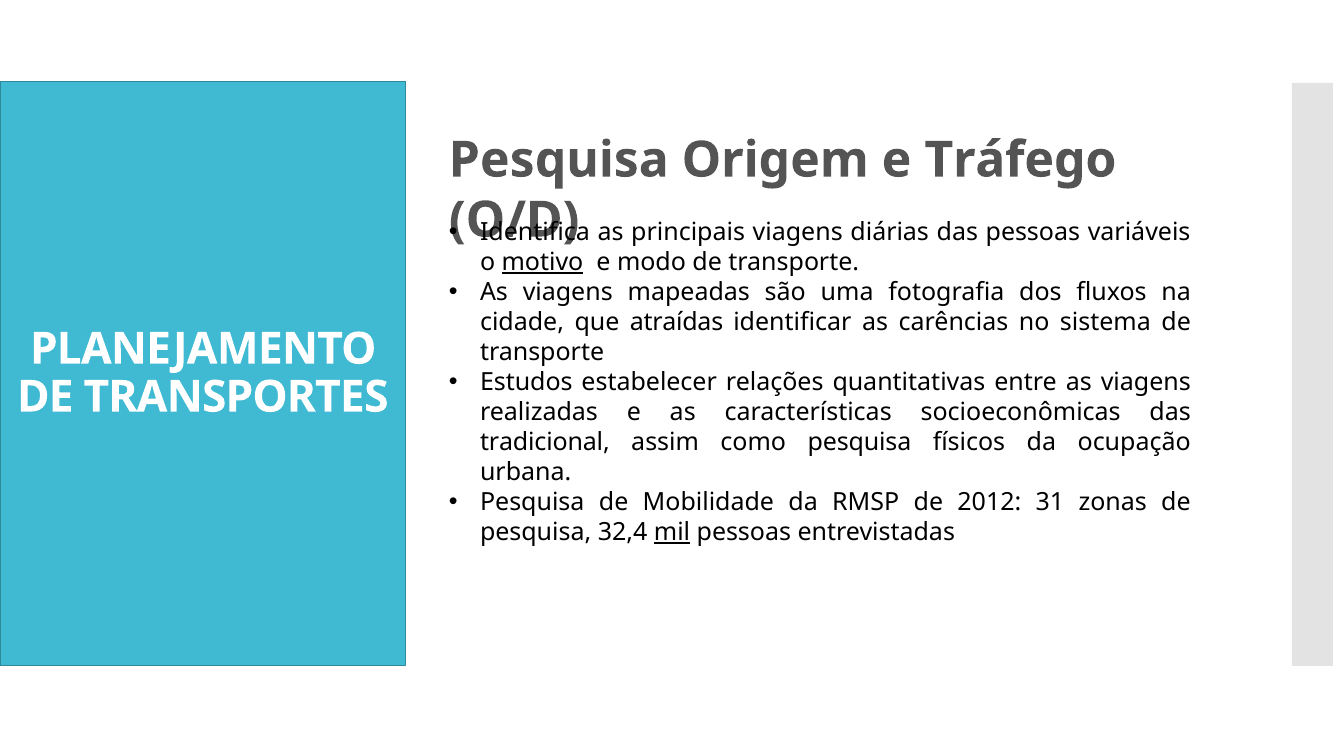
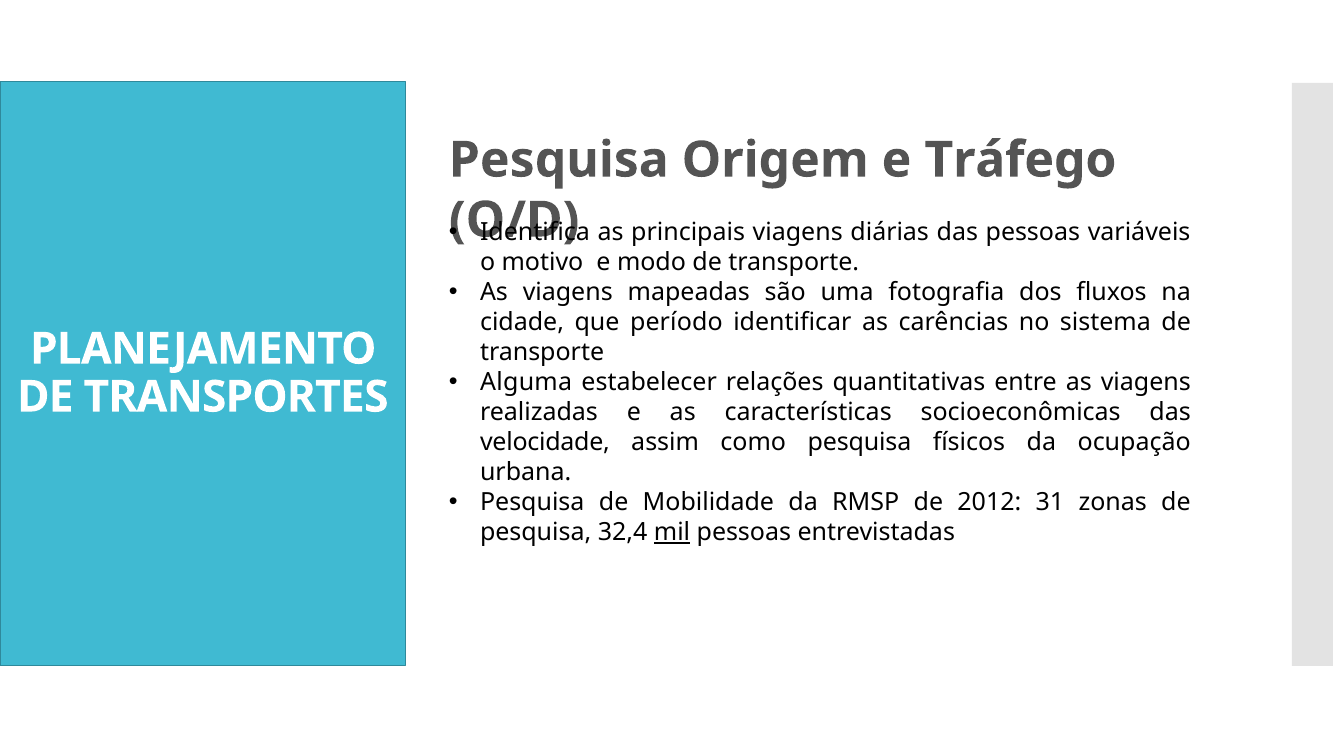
motivo underline: present -> none (542, 262)
atraídas: atraídas -> período (676, 322)
Estudos: Estudos -> Alguma (526, 382)
tradicional: tradicional -> velocidade (545, 442)
